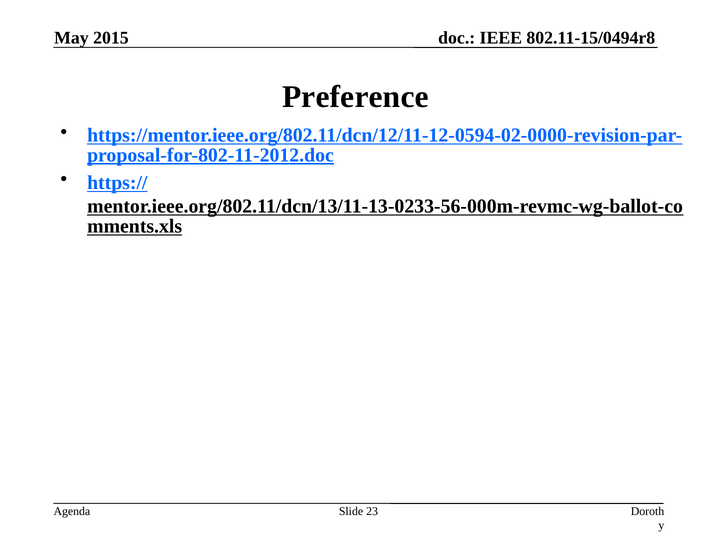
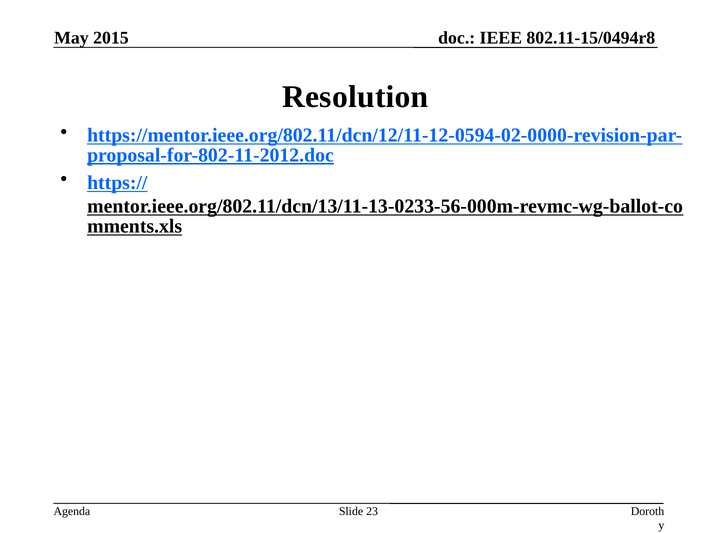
Preference: Preference -> Resolution (355, 97)
